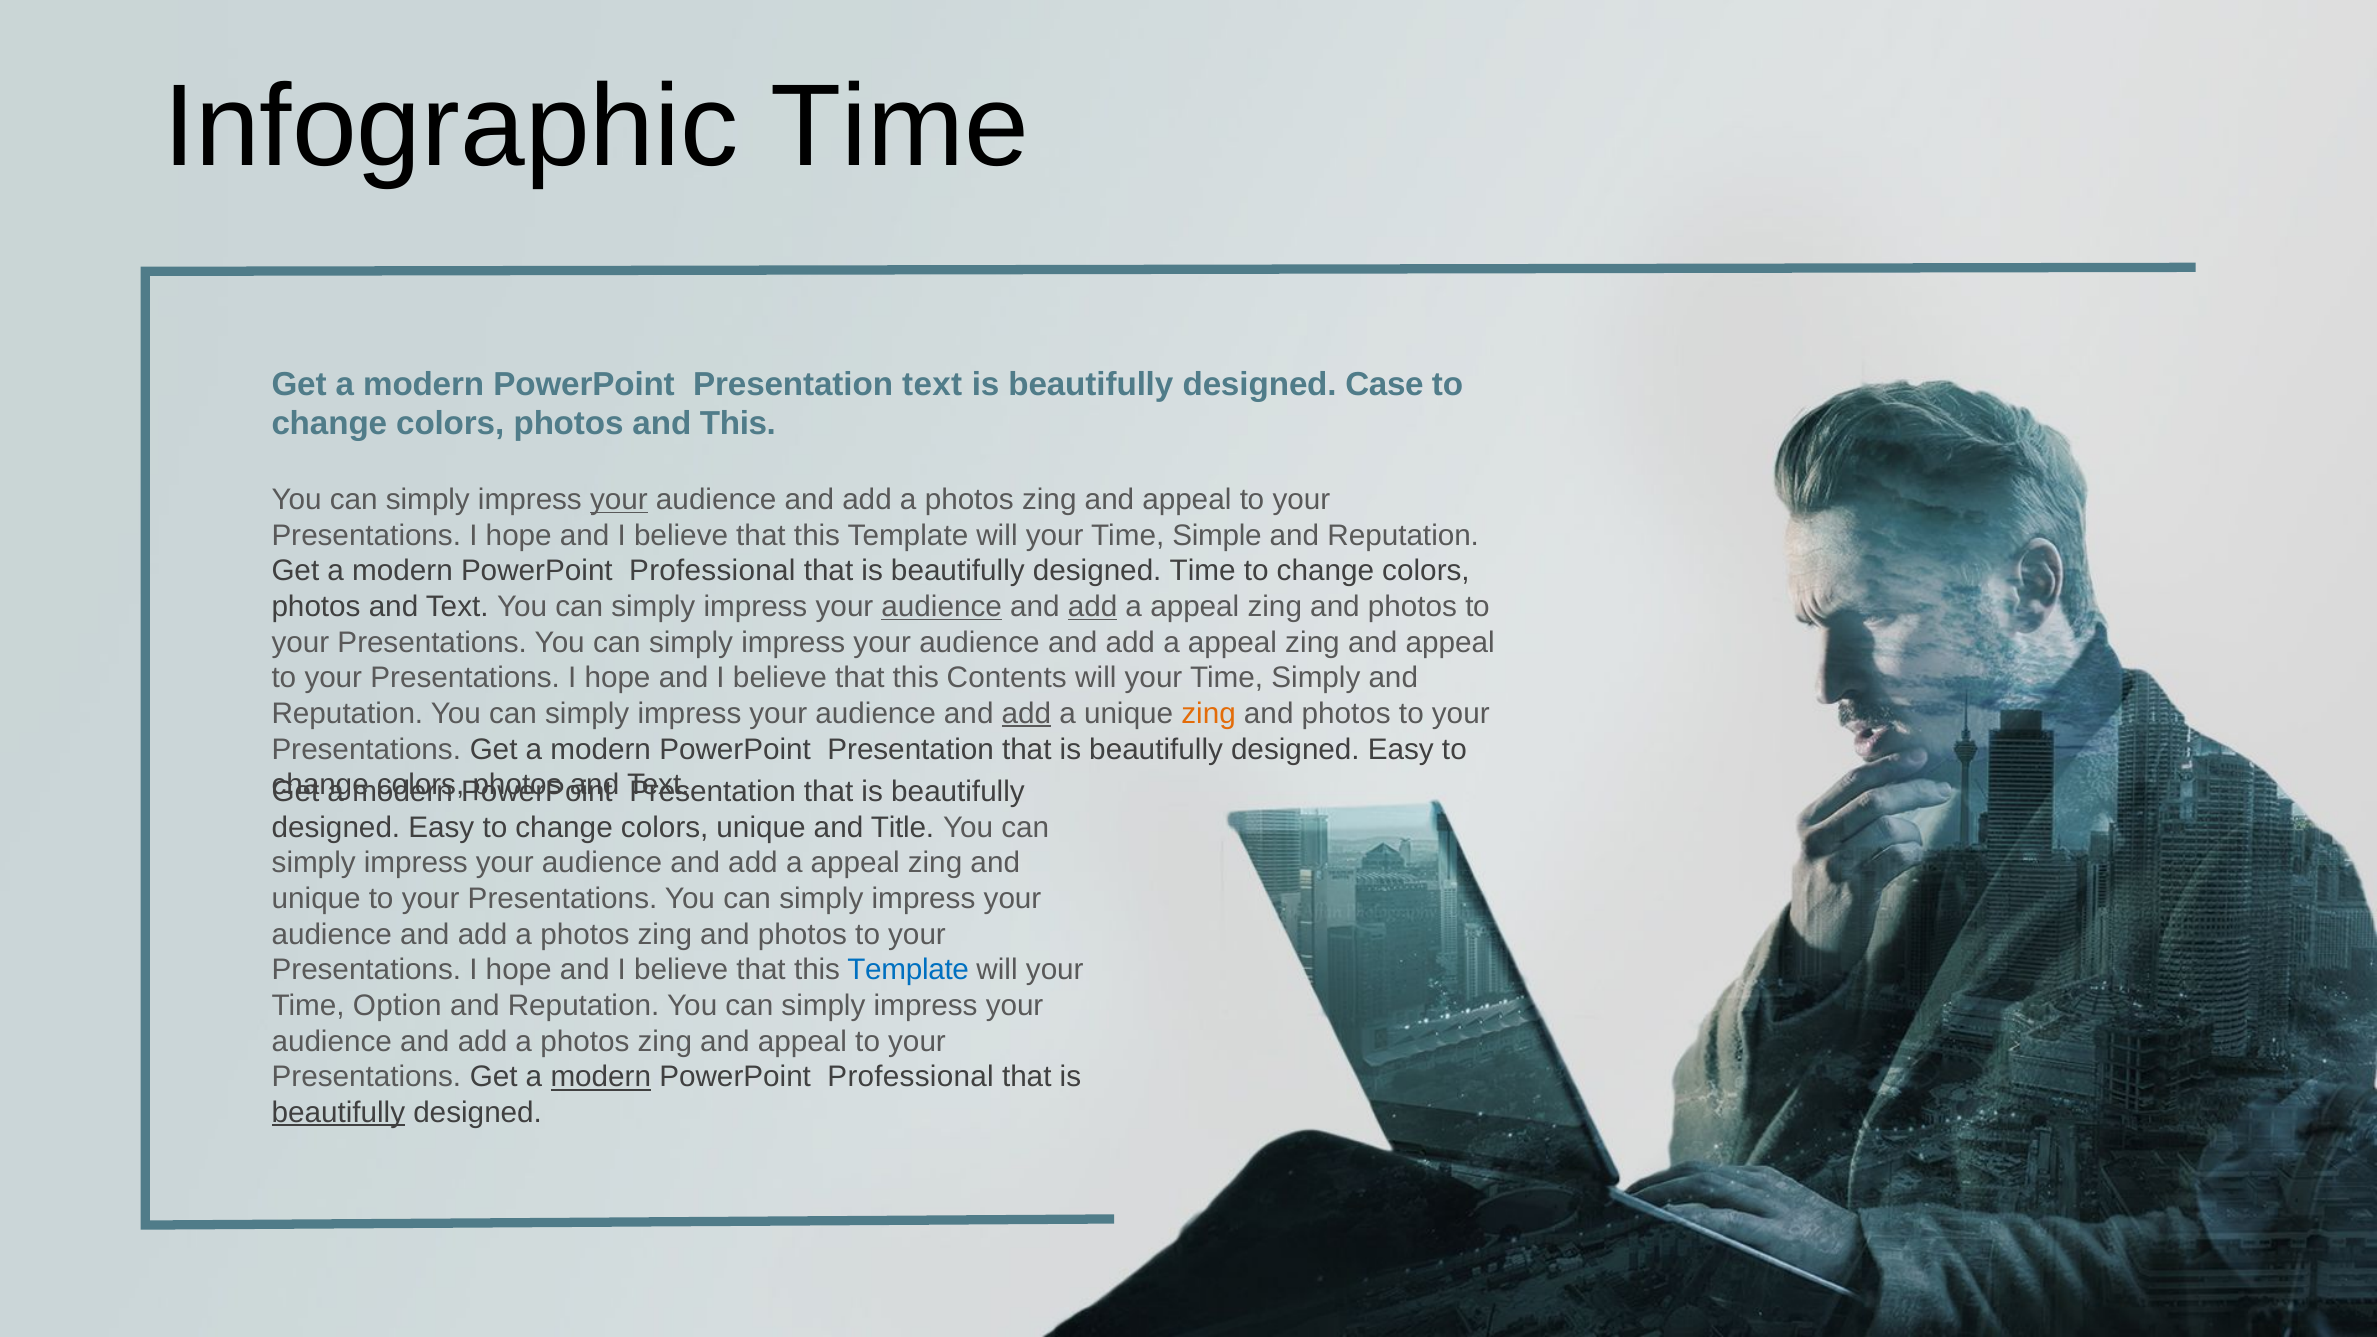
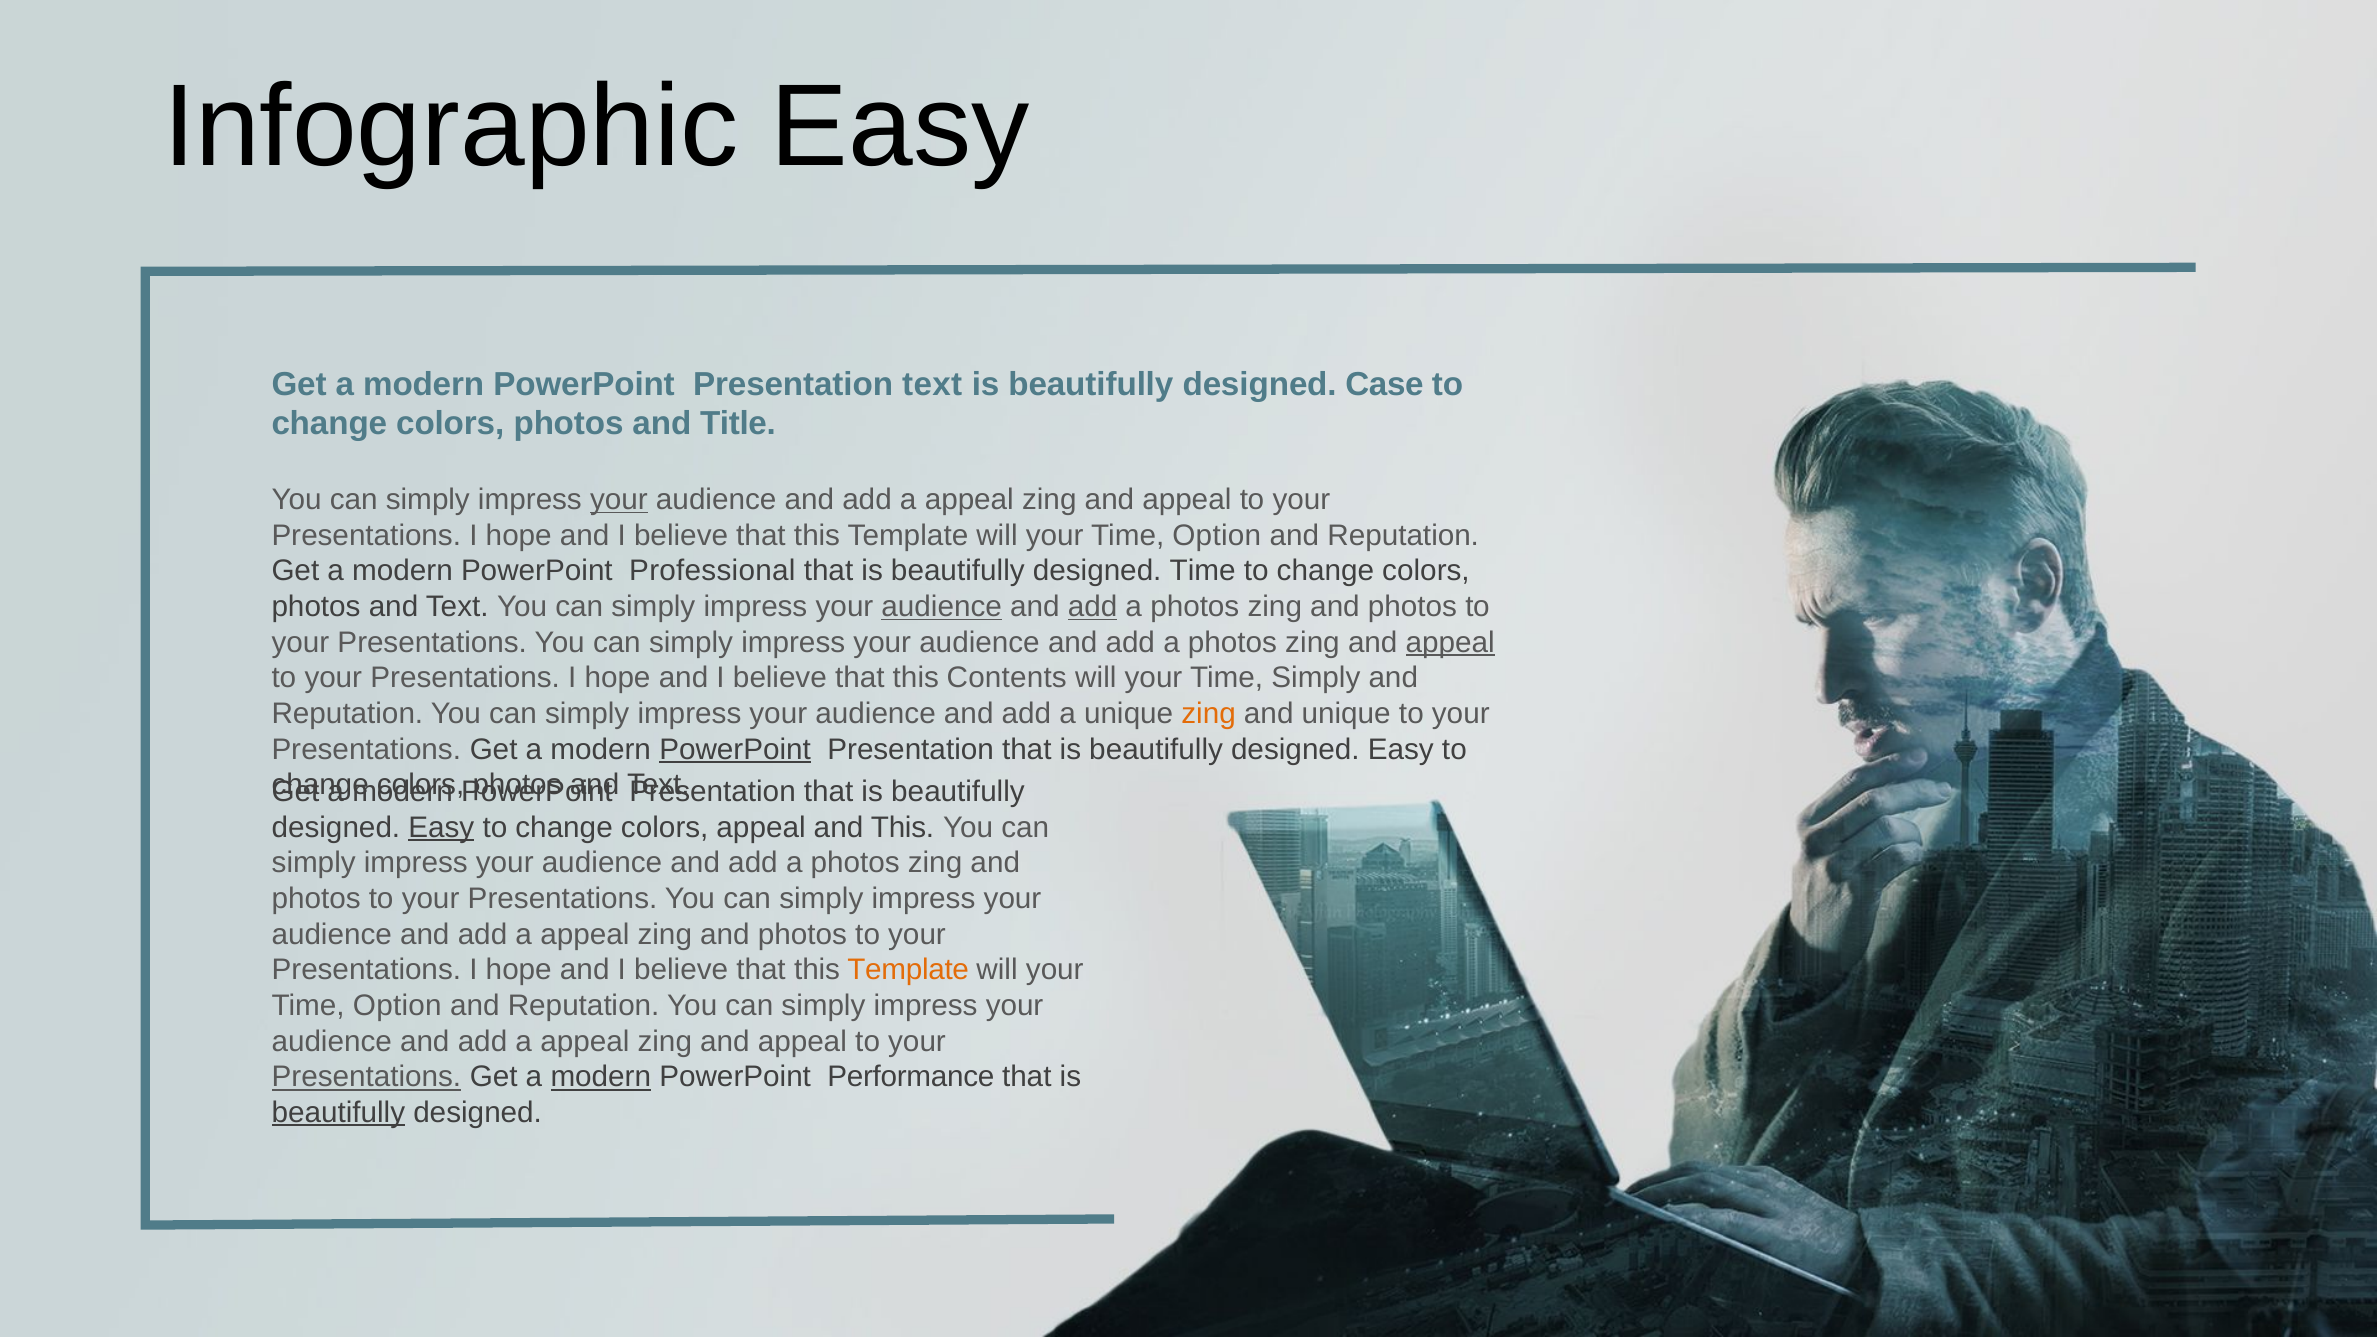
Infographic Time: Time -> Easy (900, 127)
and This: This -> Title (738, 424)
photos: photos -> appeal (969, 500)
Simple: Simple -> Option (1217, 535)
appeal: appeal -> photos (1195, 607)
appeal: appeal -> photos (1233, 642)
appeal underline: none -> present (1450, 642)
add underline: present -> none (1026, 714)
photos: photos -> unique (1346, 714)
PowerPoint underline: none -> present (735, 749)
Easy underline: none -> present (441, 827)
colors unique: unique -> appeal (761, 827)
and Title: Title -> This (903, 827)
appeal: appeal -> photos (855, 863)
unique: unique -> photos (316, 899)
photos: photos -> appeal (585, 934)
Template colour: blue -> orange (908, 970)
photos: photos -> appeal (585, 1041)
Presentations underline: none -> present (366, 1077)
Professional: Professional -> Performance (911, 1077)
